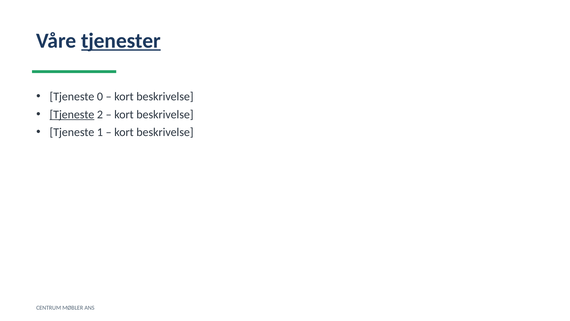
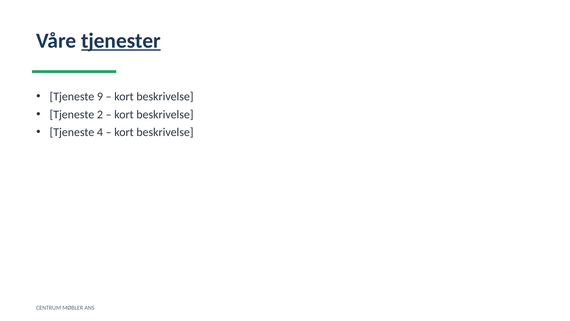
0: 0 -> 9 (100, 97)
Tjeneste underline: present -> none (72, 114)
1: 1 -> 4 (100, 132)
